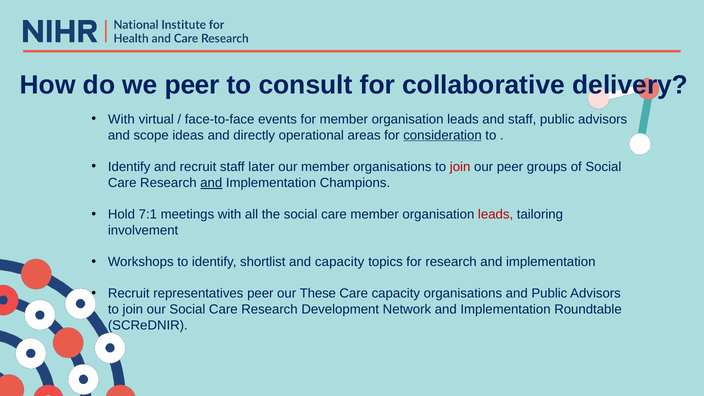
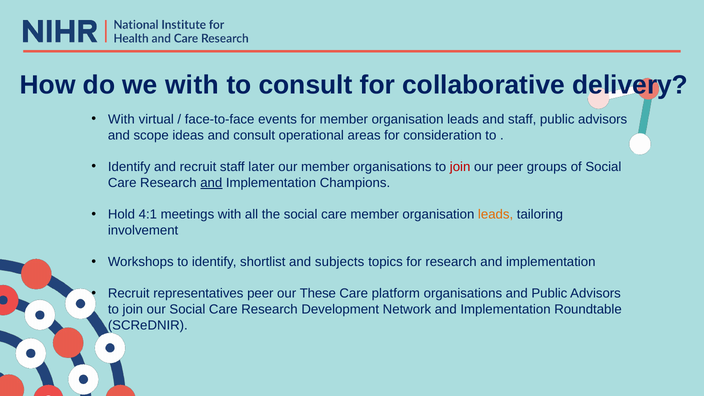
we peer: peer -> with (192, 85)
and directly: directly -> consult (254, 135)
consideration underline: present -> none (442, 135)
7:1: 7:1 -> 4:1 (148, 214)
leads colour: red -> orange (496, 214)
and capacity: capacity -> subjects (340, 262)
Care capacity: capacity -> platform (396, 294)
